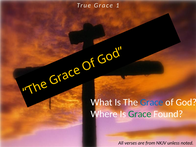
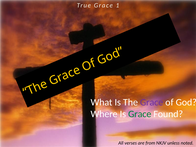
Grace colour: blue -> purple (152, 102)
